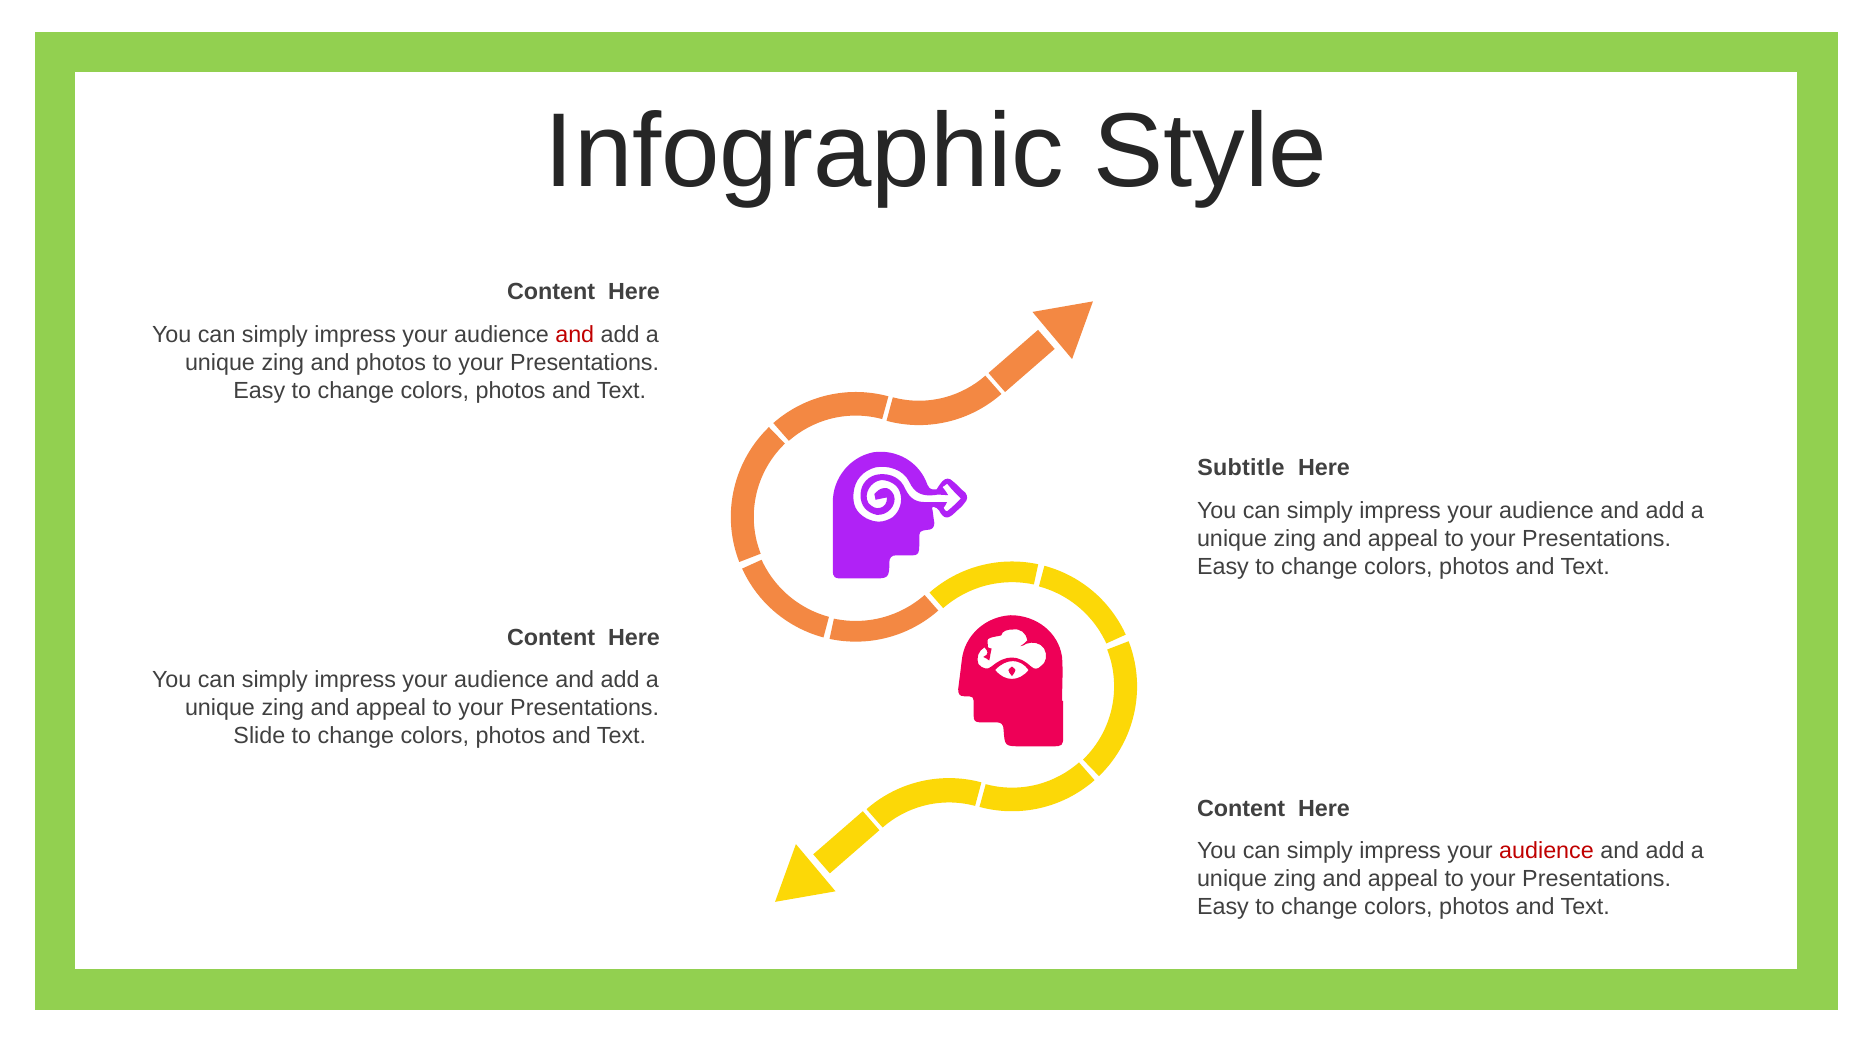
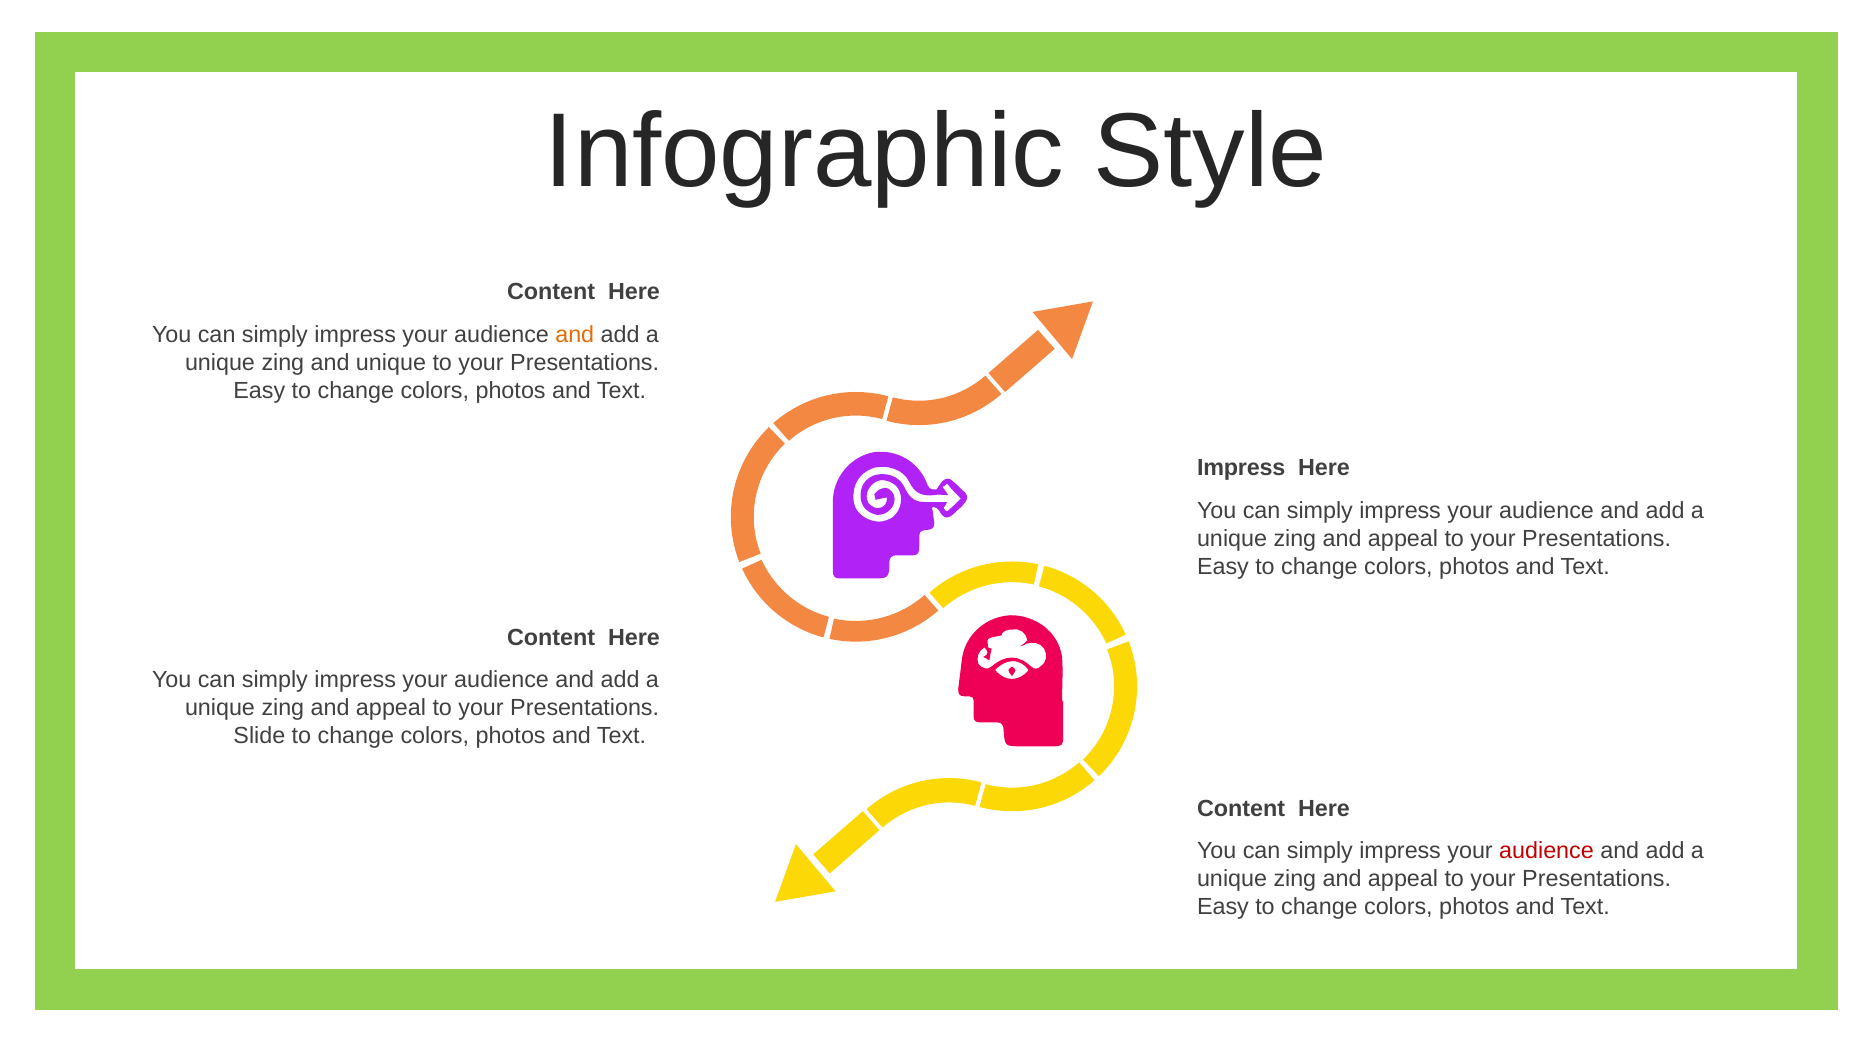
and colour: red -> orange (575, 335)
and photos: photos -> unique (391, 363)
Subtitle: Subtitle -> Impress (1241, 469)
